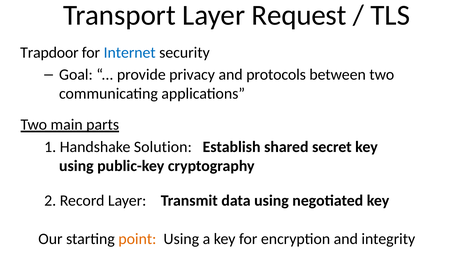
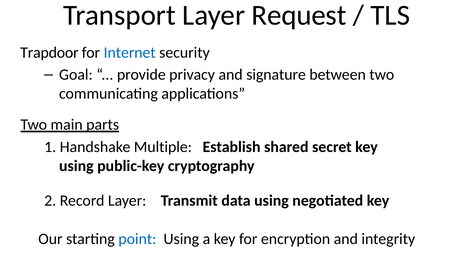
protocols: protocols -> signature (276, 75)
Solution: Solution -> Multiple (163, 147)
point colour: orange -> blue (137, 239)
